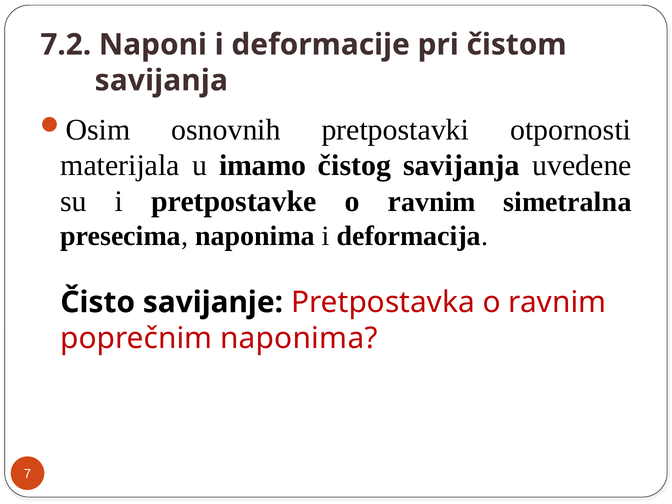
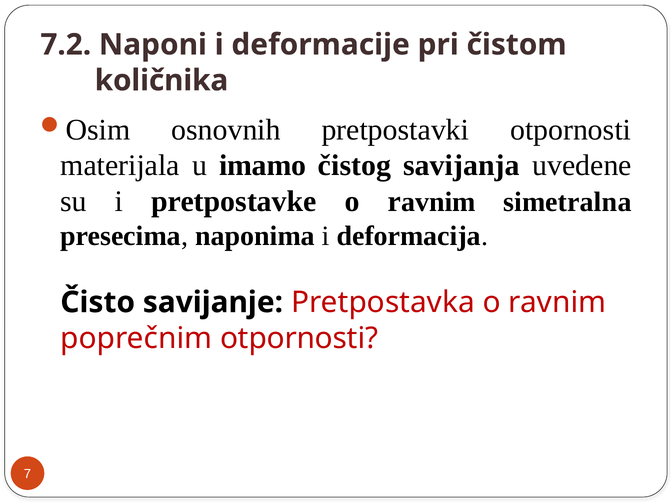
savijanja: savijanja -> količnika (161, 80)
poprečnim naponima: naponima -> otpornosti (299, 338)
